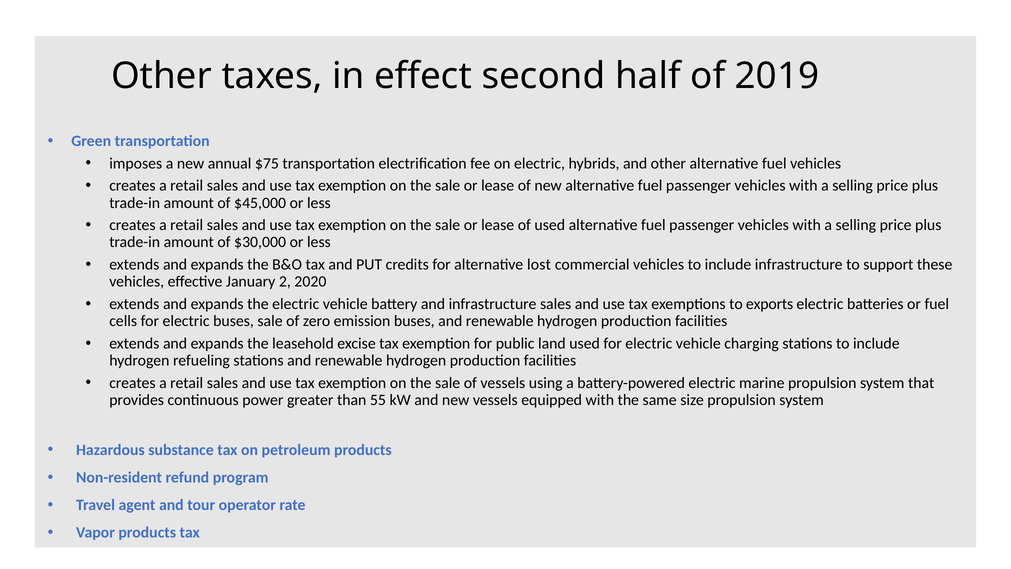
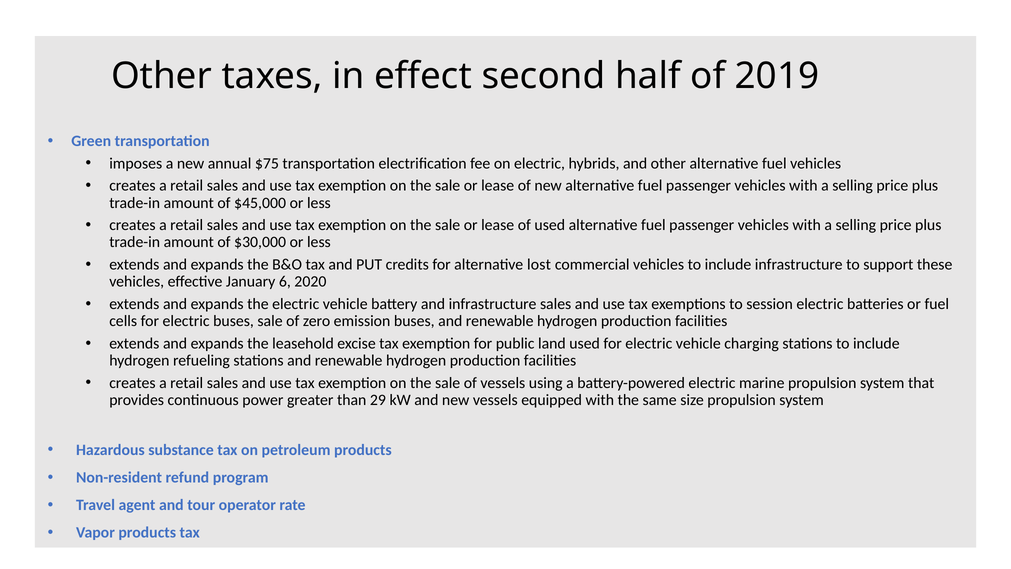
2: 2 -> 6 (285, 282)
exports: exports -> session (770, 304)
55: 55 -> 29 (378, 400)
